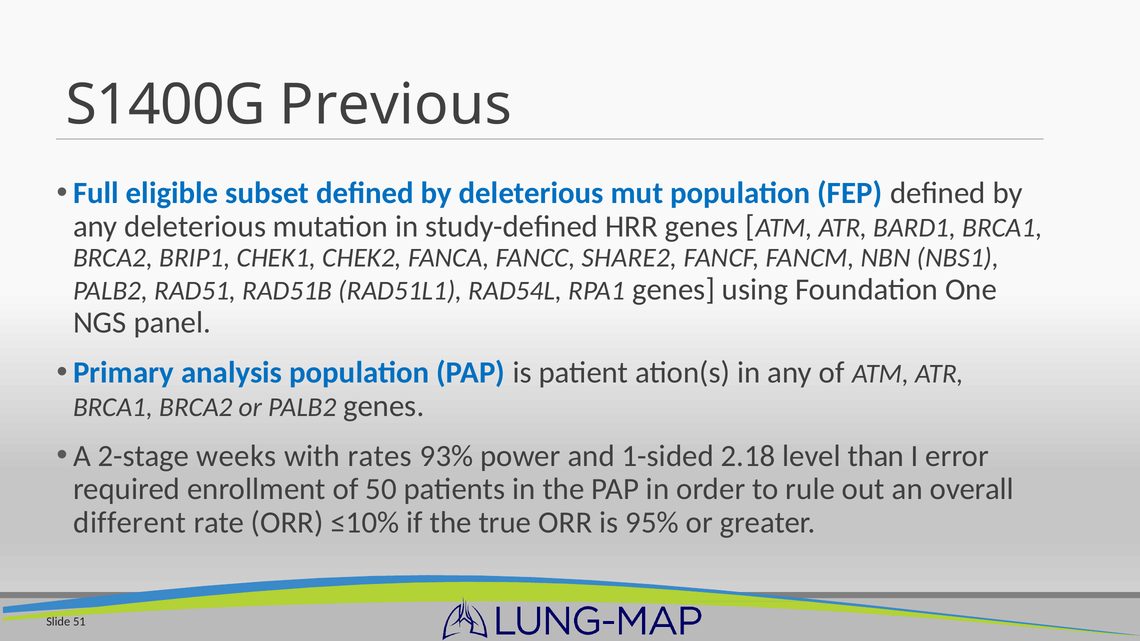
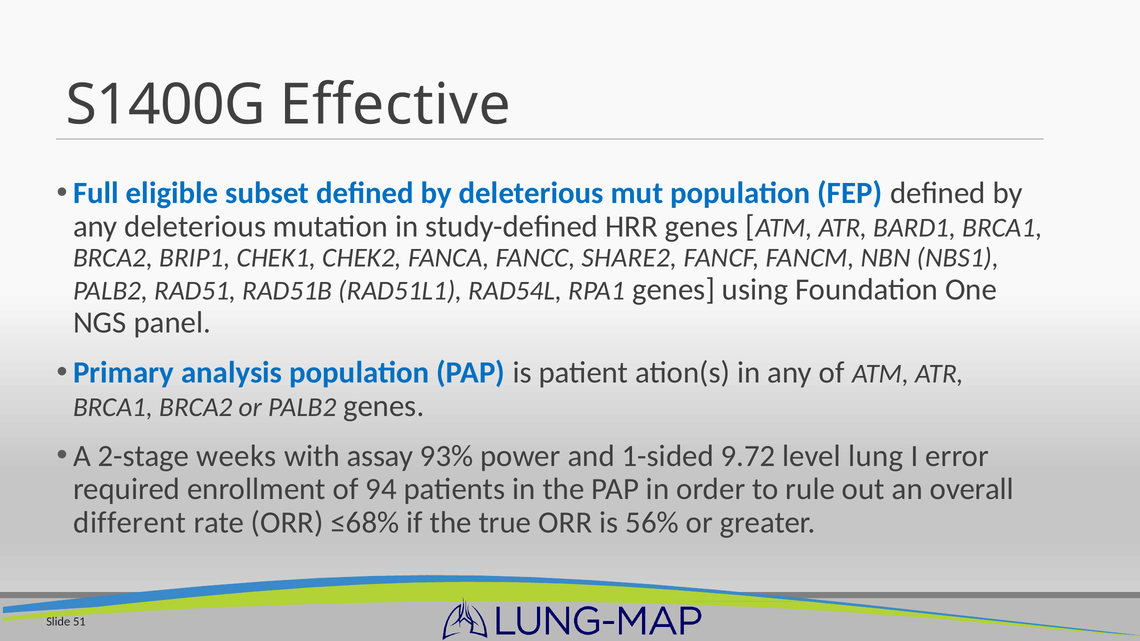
Previous: Previous -> Effective (395, 105)
rates: rates -> assay (380, 456)
2.18: 2.18 -> 9.72 (748, 456)
than: than -> lung (876, 456)
50: 50 -> 94 (381, 489)
≤10%: ≤10% -> ≤68% (365, 523)
95%: 95% -> 56% (652, 523)
